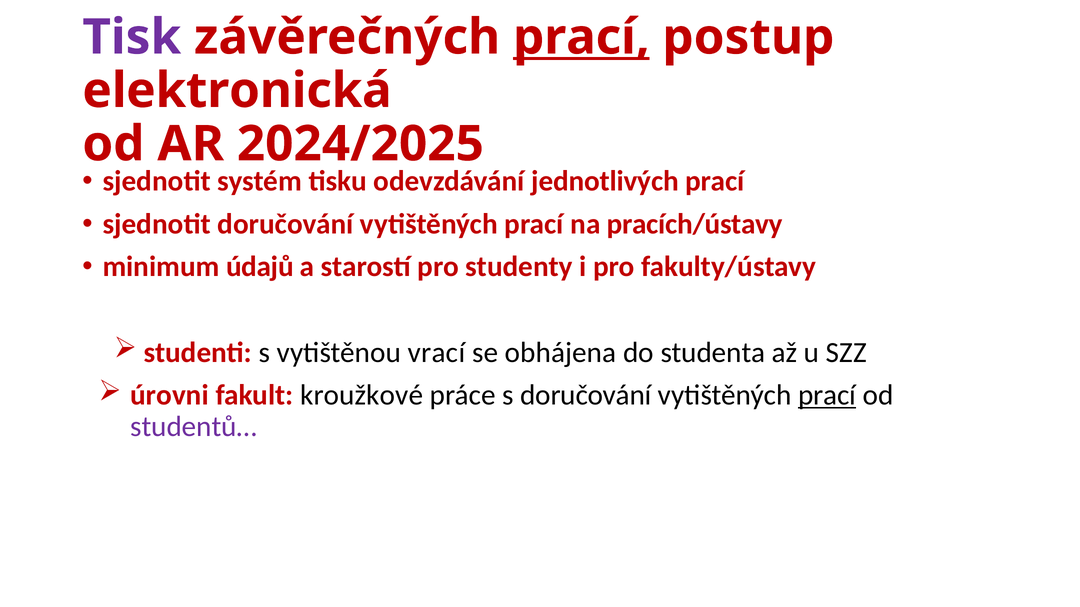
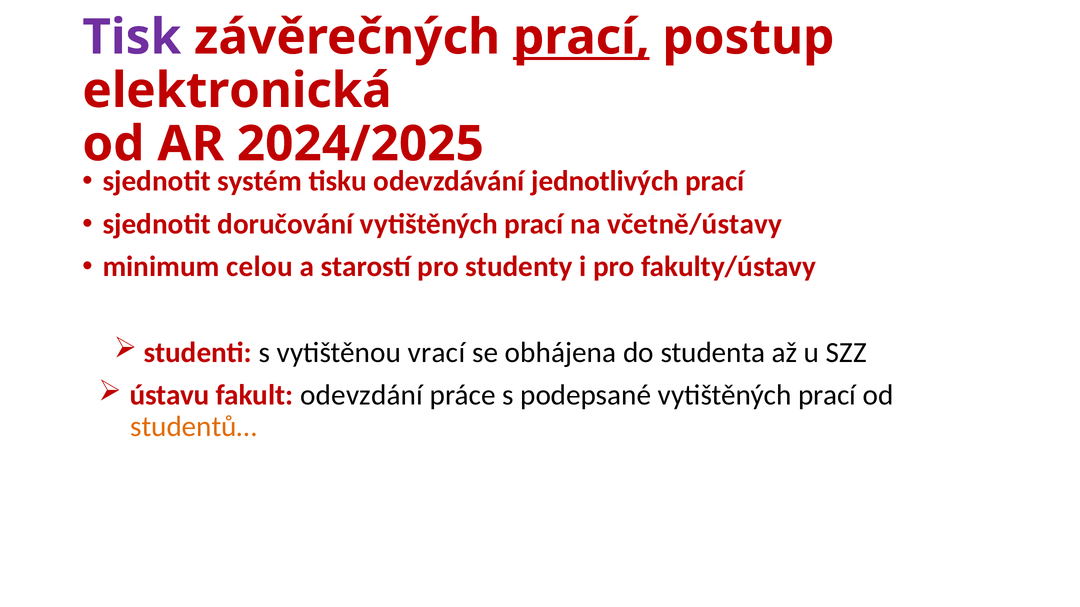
pracích/ústavy: pracích/ústavy -> včetně/ústavy (695, 224)
údajů: údajů -> celou (260, 267)
úrovni: úrovni -> ústavu (170, 396)
kroužkové: kroužkové -> odevzdání (362, 396)
s doručování: doručování -> podepsané (586, 396)
prací underline: present -> none (827, 396)
studentů… colour: purple -> orange (193, 427)
